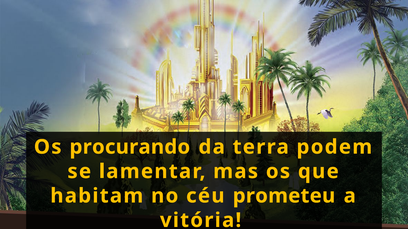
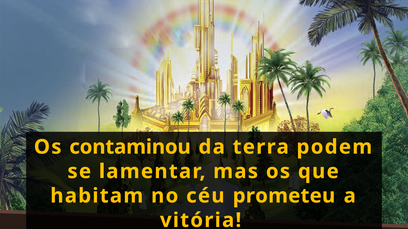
procurando: procurando -> contaminou (130, 147)
